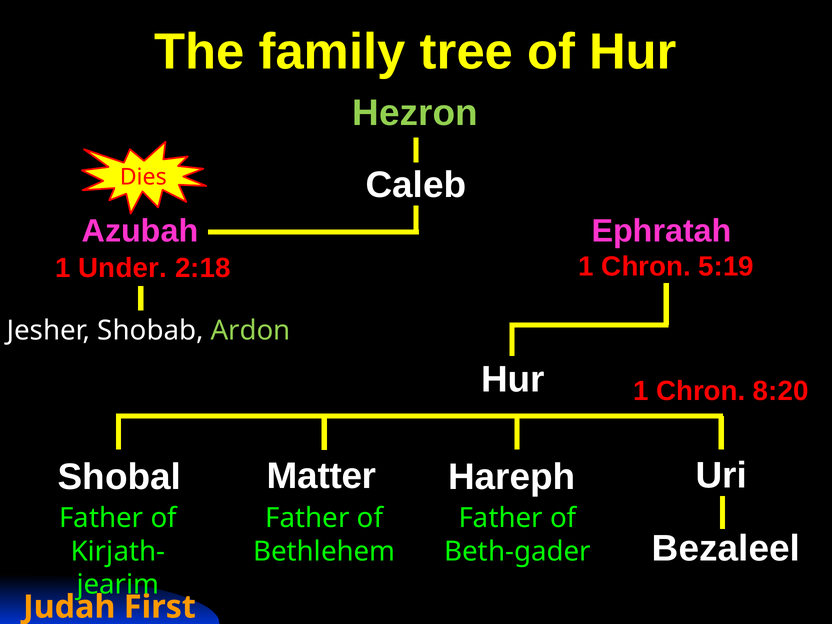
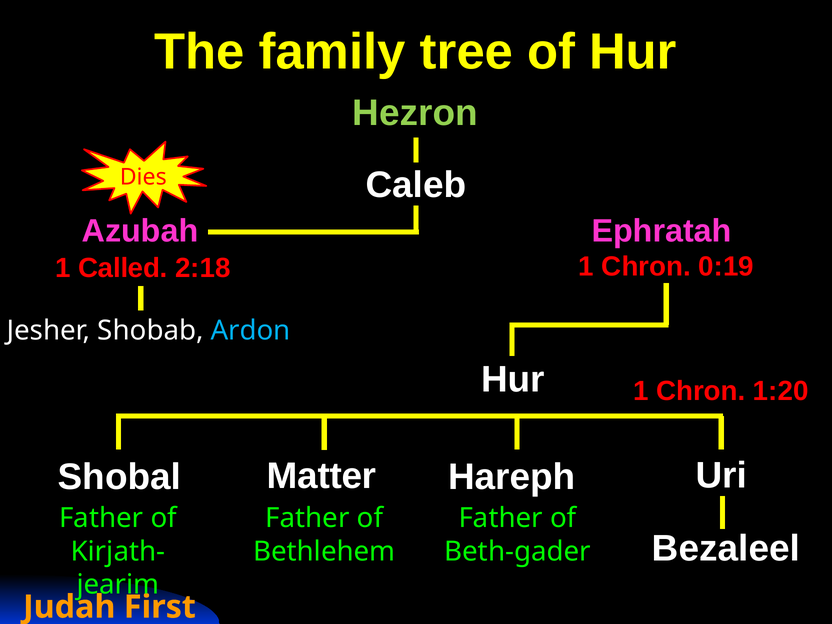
Under: Under -> Called (123, 268)
5:19: 5:19 -> 0:19 (726, 266)
Ardon colour: light green -> light blue (251, 330)
8:20: 8:20 -> 1:20 (781, 391)
